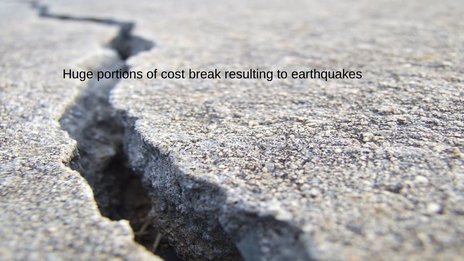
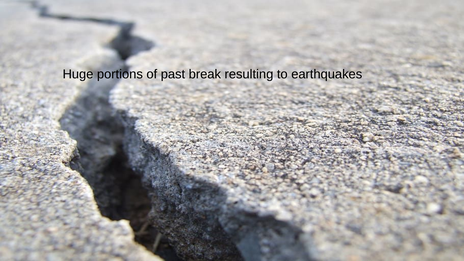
cost: cost -> past (173, 74)
